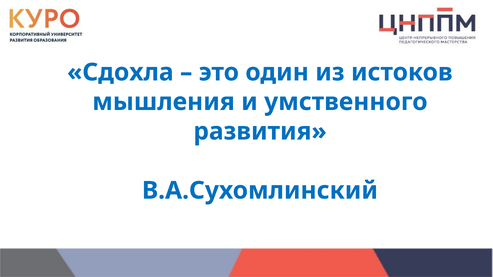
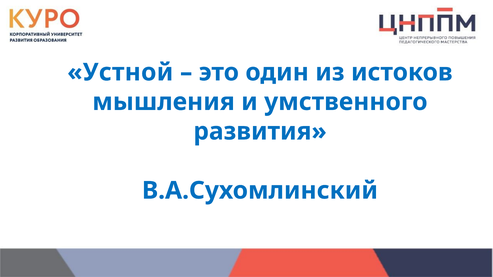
Сдохла: Сдохла -> Устной (120, 72)
